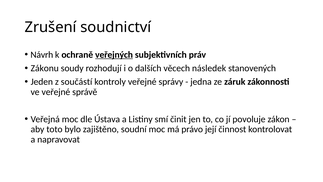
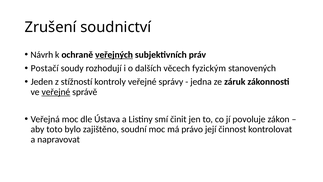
Zákonu: Zákonu -> Postačí (45, 68)
následek: následek -> fyzickým (209, 68)
součástí: součástí -> stížností (77, 82)
veřejné underline: none -> present (56, 92)
